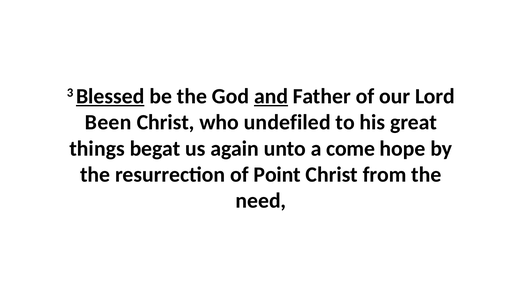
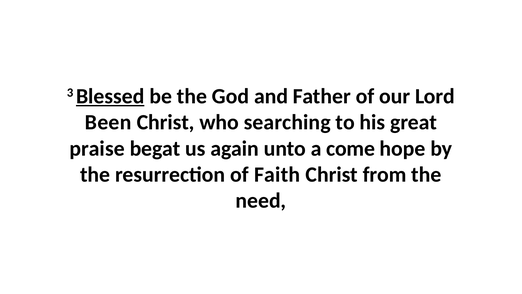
and underline: present -> none (271, 96)
undefiled: undefiled -> searching (287, 122)
things: things -> praise (97, 148)
Point: Point -> Faith (277, 174)
